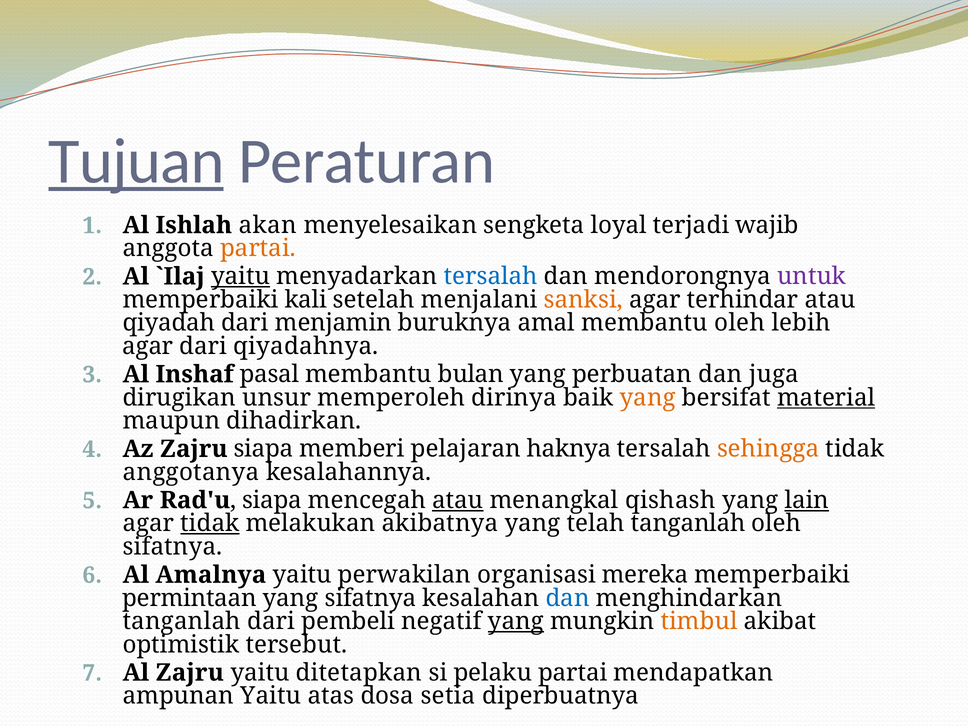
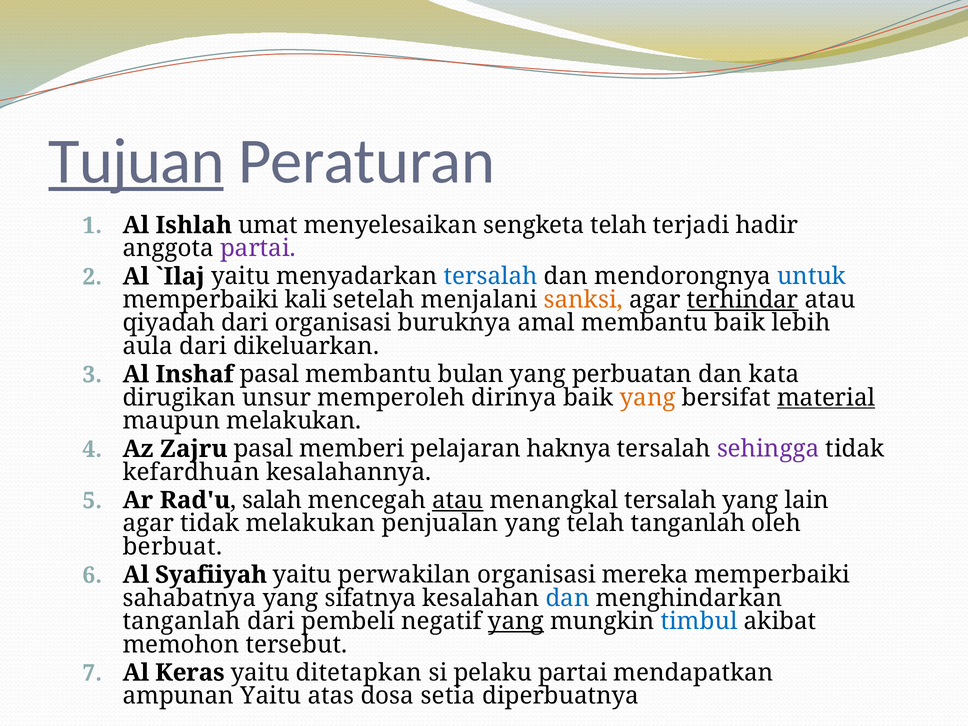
akan: akan -> umat (268, 225)
sengketa loyal: loyal -> telah (619, 225)
wajib: wajib -> hadir (767, 225)
partai colour: orange -> purple (258, 248)
yaitu underline: present -> none (240, 277)
untuk colour: purple -> blue (812, 277)
terhindar underline: none -> present (743, 300)
dari menjamin: menjamin -> organisasi (333, 323)
membantu oleh: oleh -> baik (740, 323)
agar: agar -> aula (148, 346)
qiyadahnya: qiyadahnya -> dikeluarkan (306, 346)
juga: juga -> kata (774, 374)
maupun dihadirkan: dihadirkan -> melakukan (294, 421)
Zajru siapa: siapa -> pasal (263, 449)
sehingga colour: orange -> purple (768, 449)
anggotanya: anggotanya -> kefardhuan (191, 472)
Rad'u siapa: siapa -> salah (272, 500)
menangkal qishash: qishash -> tersalah (671, 500)
lain underline: present -> none (807, 500)
tidak underline: present -> none (210, 523)
akibatnya: akibatnya -> penjualan (440, 523)
sifatnya: sifatnya -> berbuat (172, 547)
Amalnya: Amalnya -> Syafiiyah (211, 575)
permintaan: permintaan -> sahabatnya (189, 598)
timbul colour: orange -> blue (699, 621)
optimistik: optimistik -> memohon (181, 645)
Al Zajru: Zajru -> Keras (190, 673)
